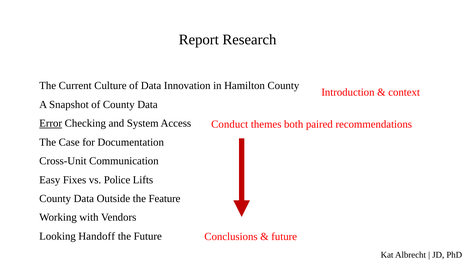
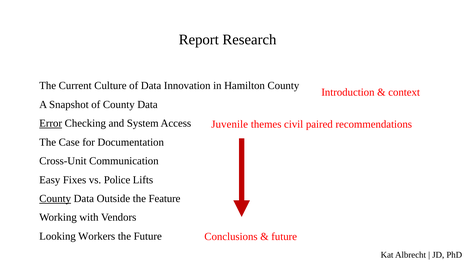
Conduct: Conduct -> Juvenile (230, 124)
both: both -> civil (294, 124)
County underline: none -> present (55, 199)
Handoff: Handoff -> Workers (97, 236)
